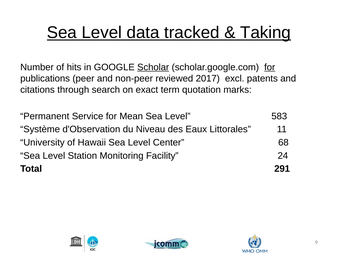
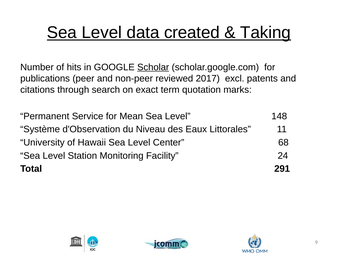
tracked: tracked -> created (192, 32)
for underline: present -> none (270, 67)
583: 583 -> 148 (279, 116)
